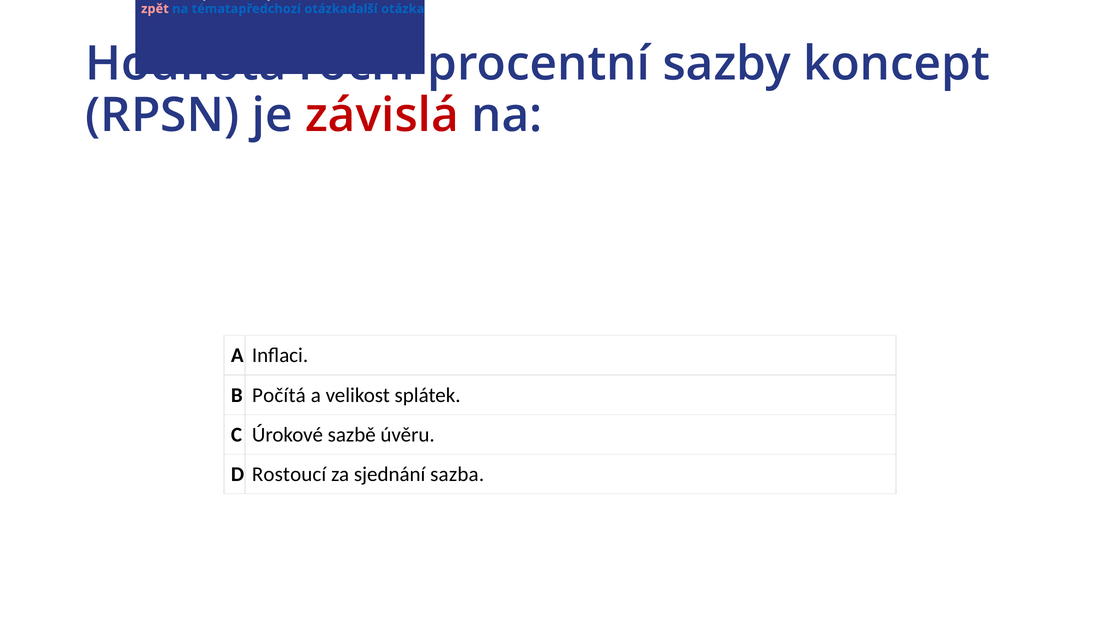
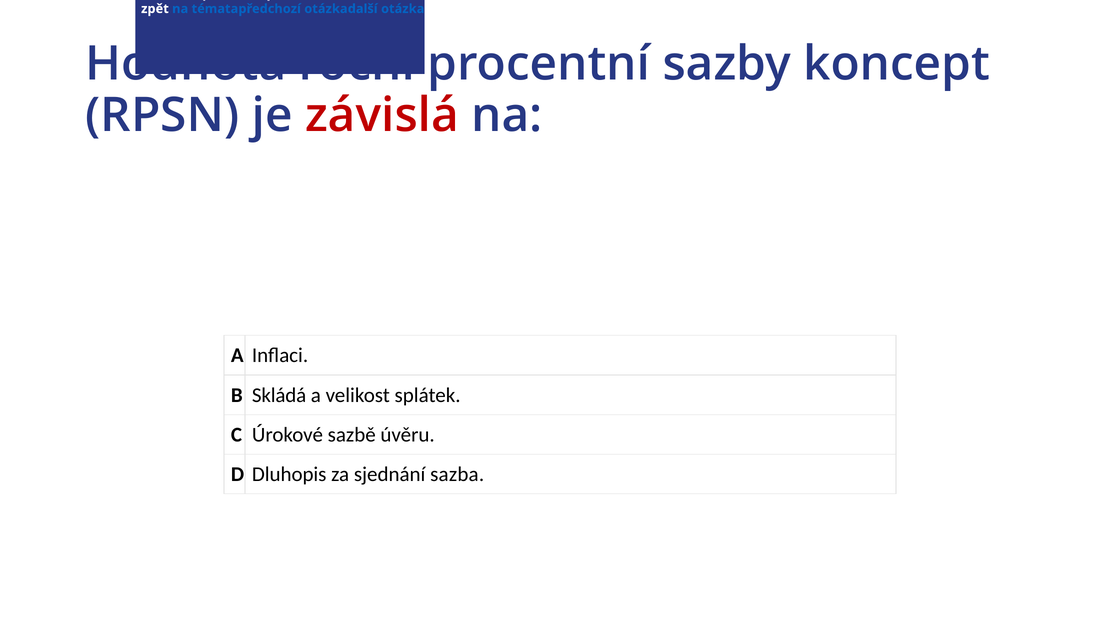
zpět colour: pink -> white (155, 9)
Počítá: Počítá -> Skládá (279, 395)
Rostoucí: Rostoucí -> Dluhopis (289, 474)
